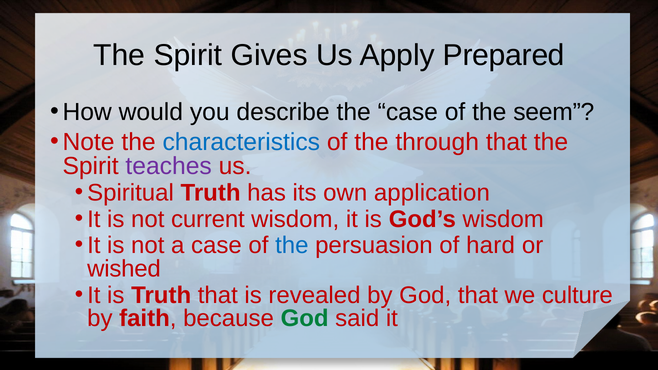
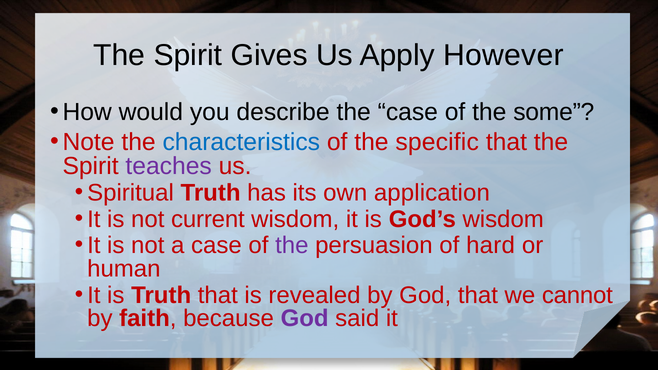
Prepared: Prepared -> However (504, 55)
seem: seem -> some (554, 112)
through: through -> specific (437, 142)
the colour: blue -> purple (292, 246)
wished: wished -> human (124, 269)
culture: culture -> cannot (577, 295)
God colour: green -> purple (305, 319)
